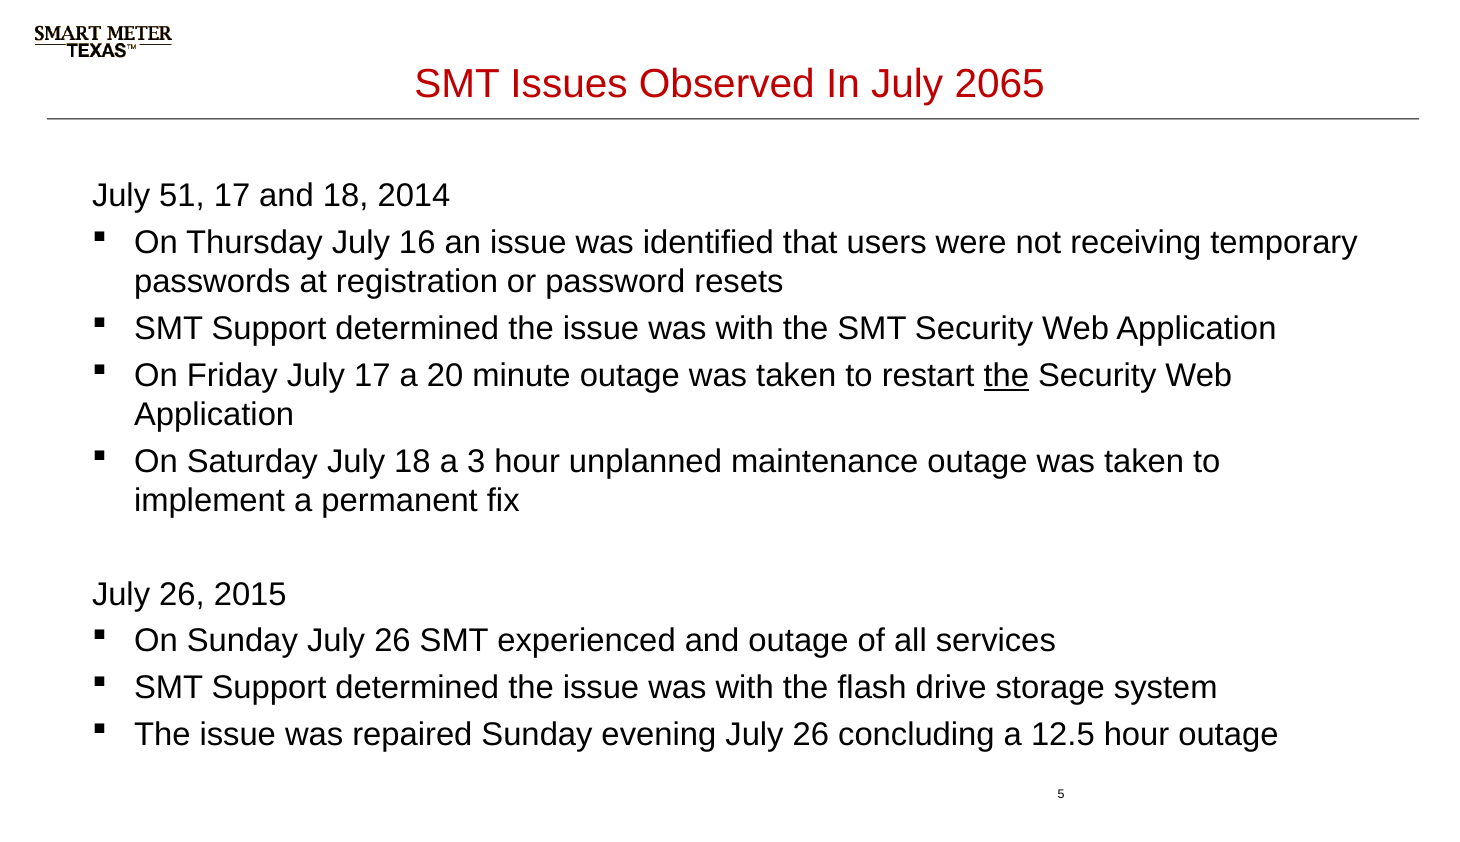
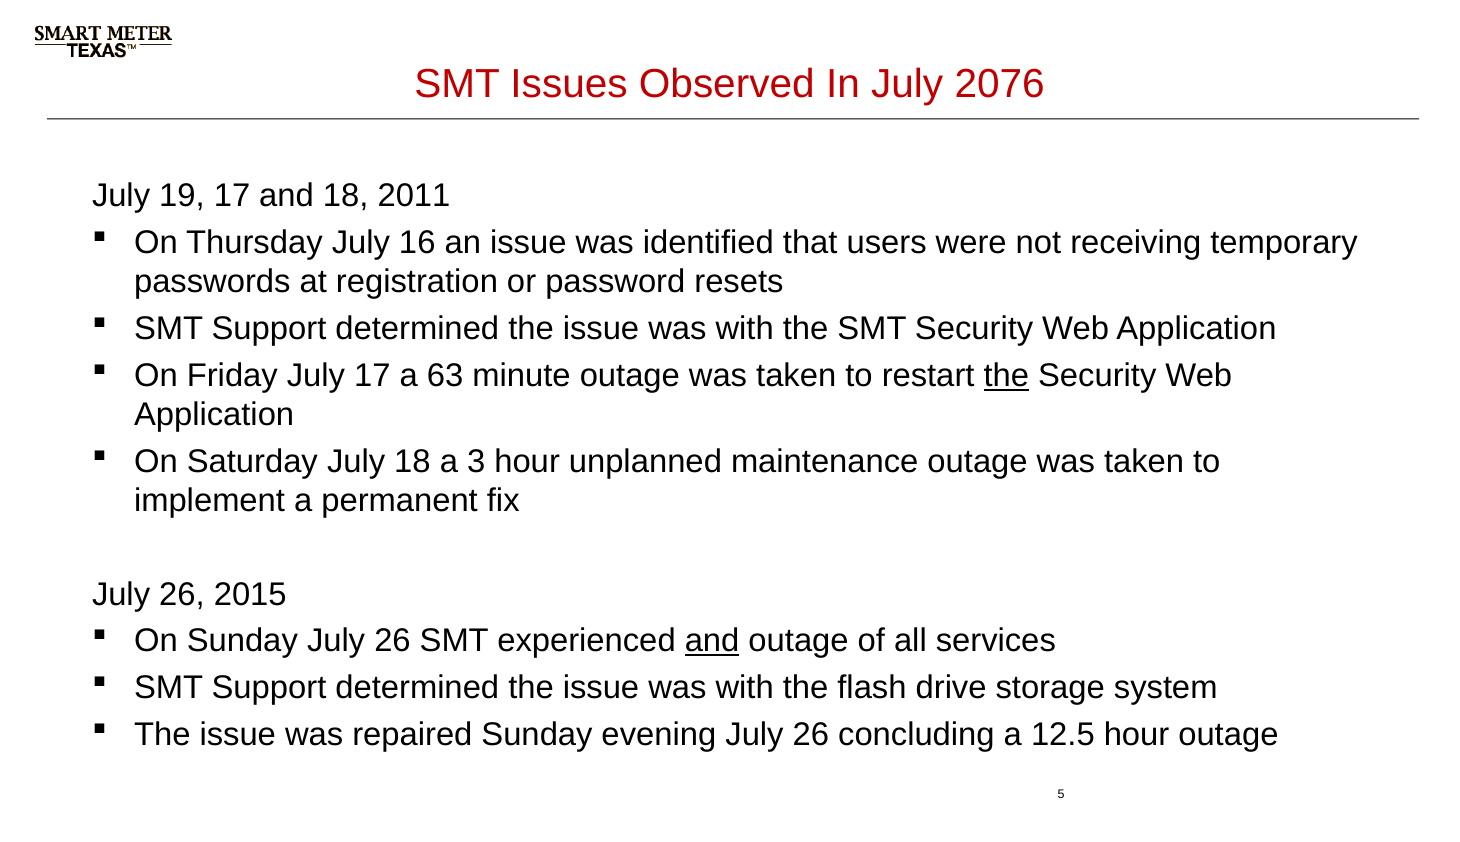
2065: 2065 -> 2076 (1000, 84)
51: 51 -> 19 (182, 196)
2014: 2014 -> 2011 (414, 196)
20: 20 -> 63 (445, 376)
and underline: none -> present (712, 641)
